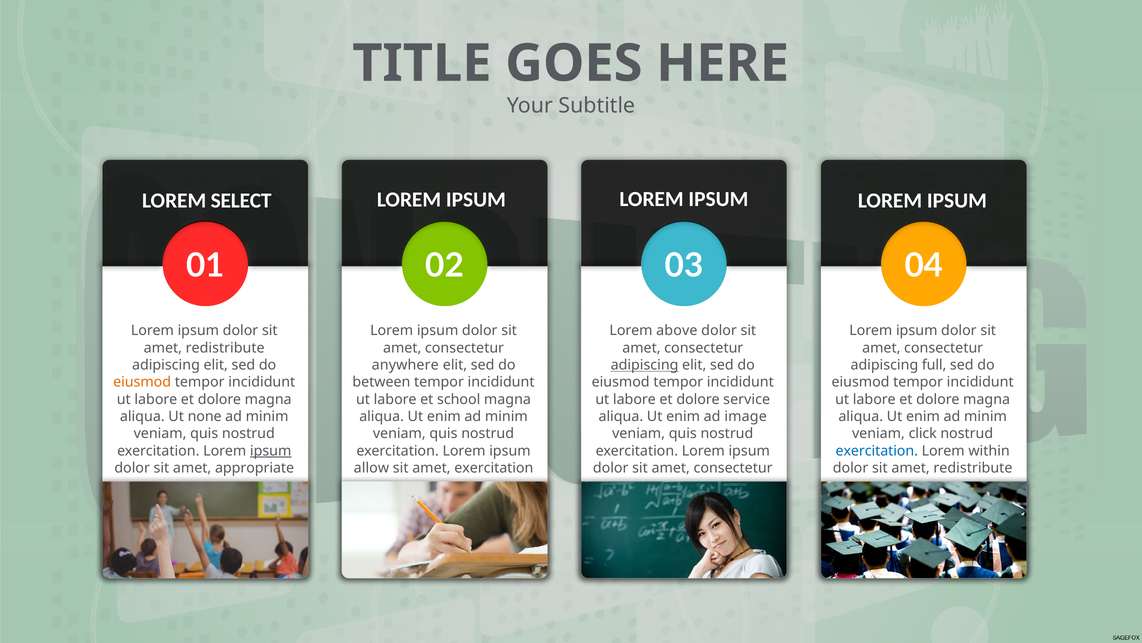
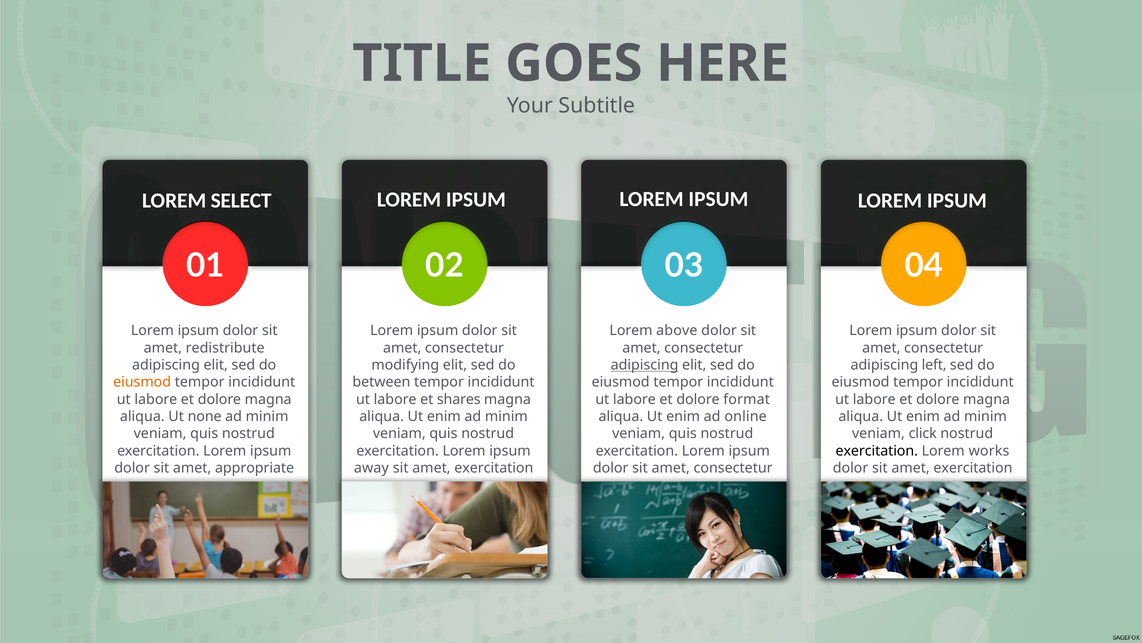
anywhere: anywhere -> modifying (405, 365)
full: full -> left (934, 365)
school: school -> shares (459, 399)
service: service -> format (747, 399)
image: image -> online (746, 416)
ipsum underline: present -> none (271, 450)
exercitation colour: blue -> black (877, 450)
within: within -> works (989, 450)
allow: allow -> away (371, 467)
redistribute: redistribute -> exercitation (973, 467)
